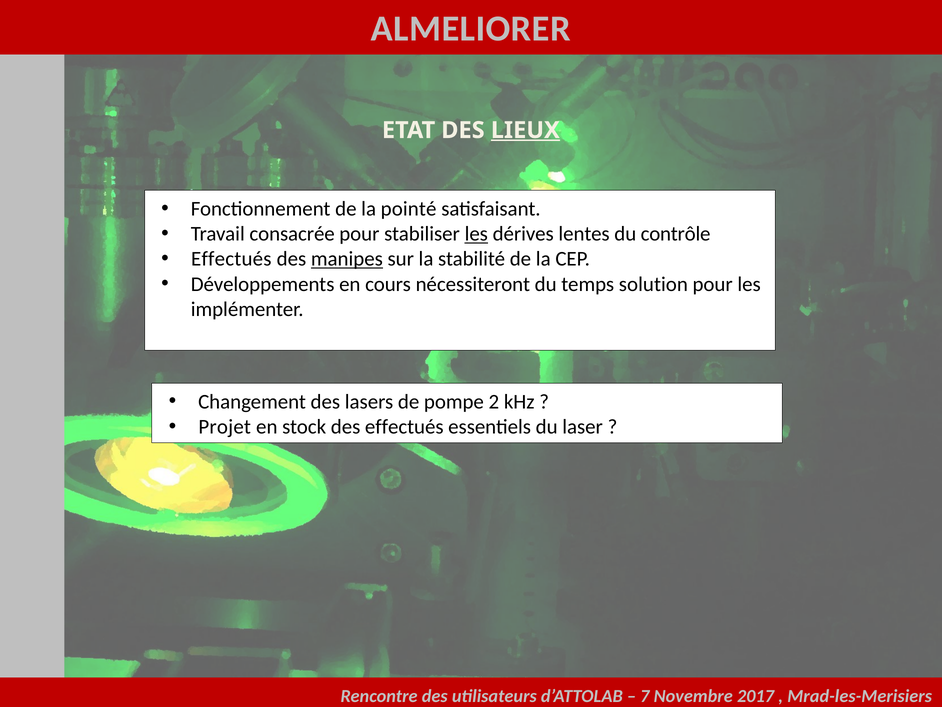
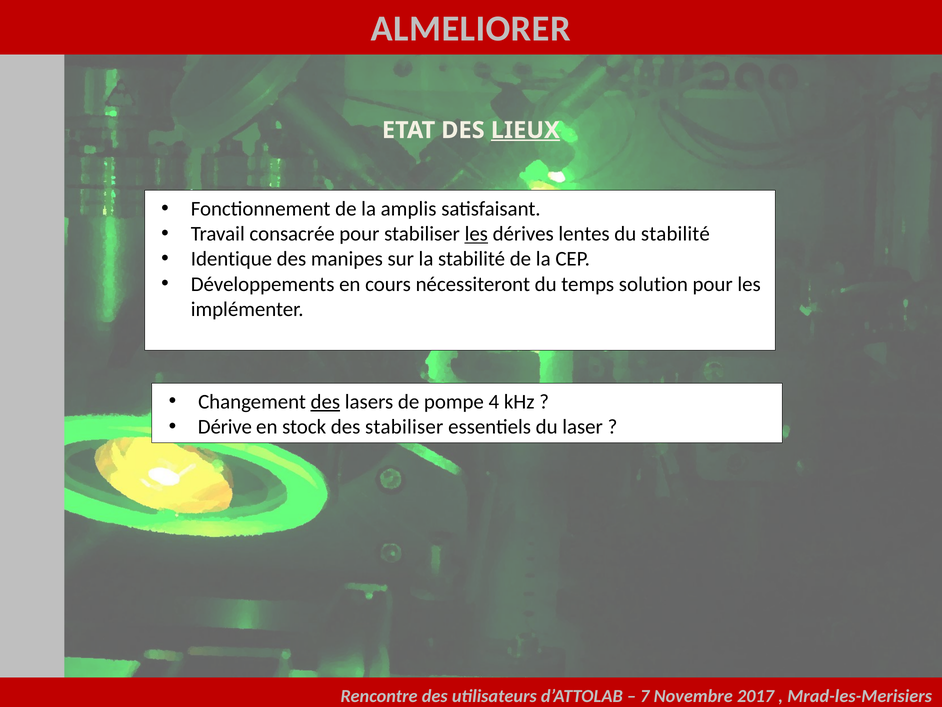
pointé: pointé -> amplis (409, 209)
du contrôle: contrôle -> stabilité (675, 234)
Effectués: Effectués -> Identique (231, 259)
manipes underline: present -> none (347, 259)
des underline: none -> present (325, 402)
2: 2 -> 4 (494, 402)
Projet: Projet -> Dérive (225, 427)
des effectués: effectués -> stabiliser (404, 427)
